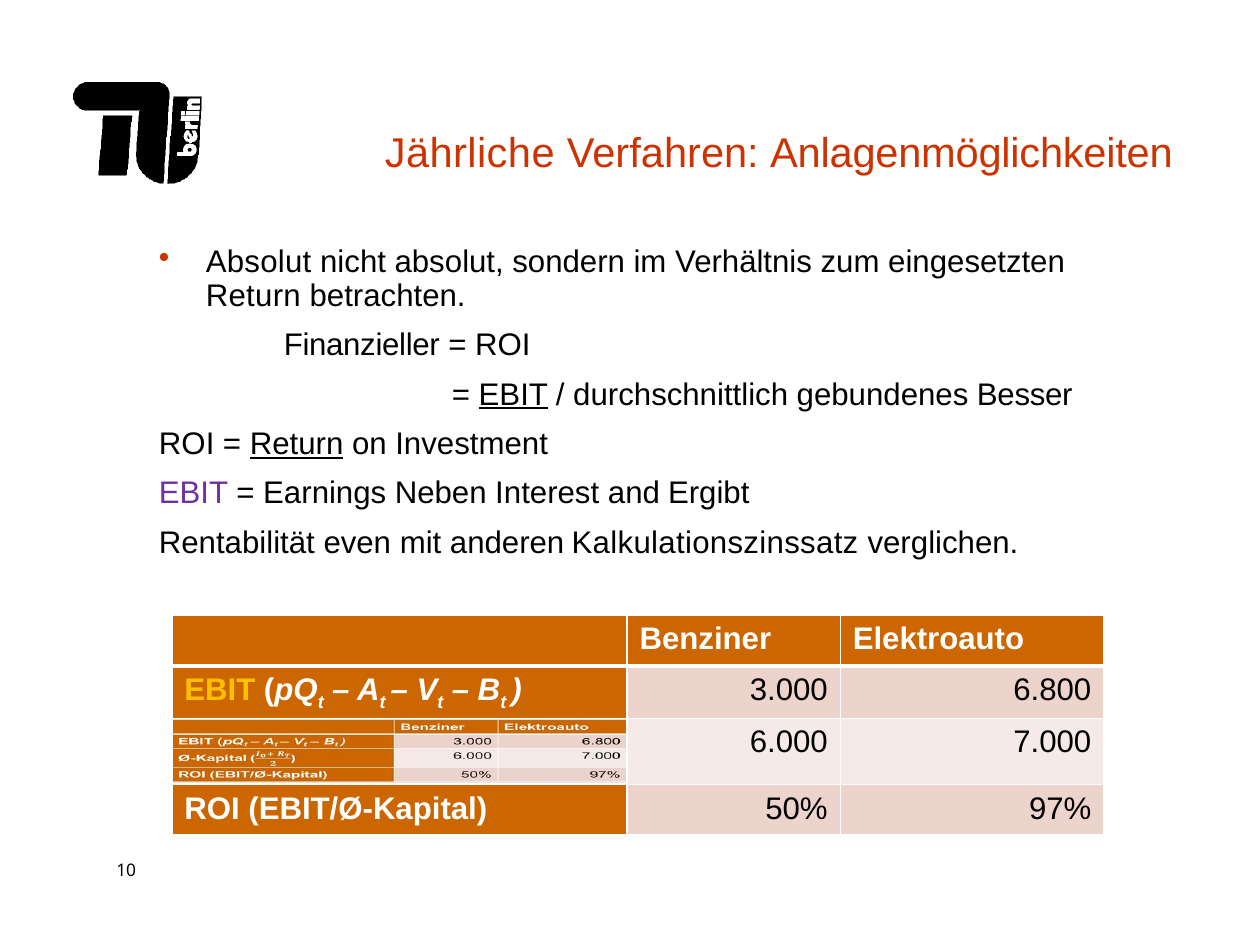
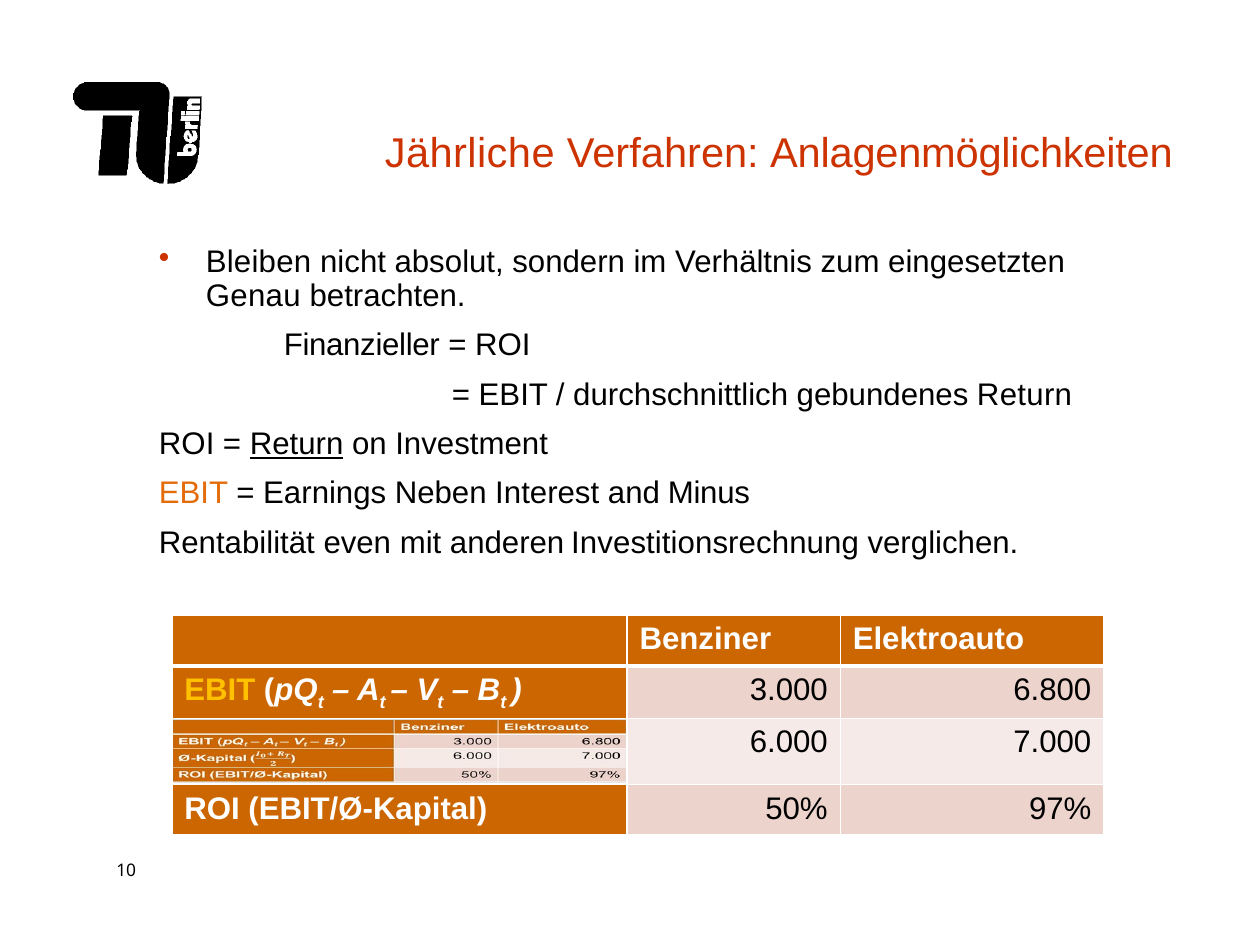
Absolut: Absolut -> Bleiben (259, 263)
Return: Return -> Genau (253, 296)
EBIT underline: present -> none (513, 395)
gebundenes Besser: Besser -> Return (1025, 395)
EBIT colour: purple -> orange (194, 494)
Ergibt: Ergibt -> Minus (709, 494)
Kalkulationszinssatz: Kalkulationszinssatz -> Investitionsrechnung (715, 543)
